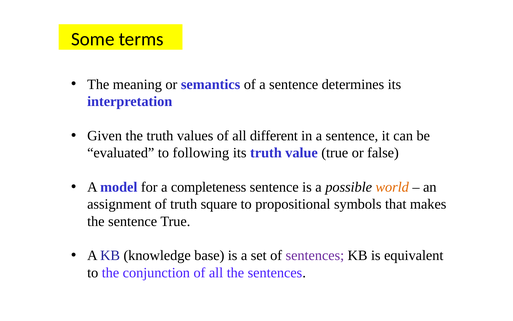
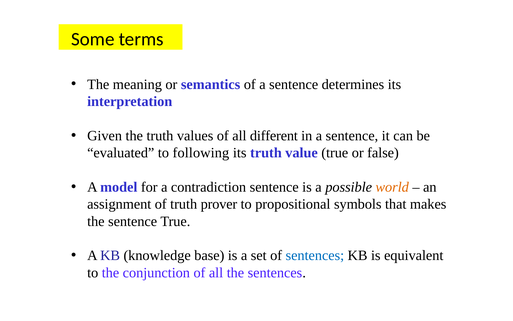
completeness: completeness -> contradiction (209, 187)
square: square -> prover (219, 204)
sentences colour: purple -> blue (315, 255)
